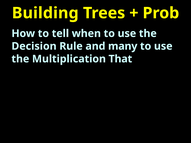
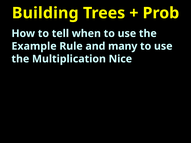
Decision: Decision -> Example (34, 46)
That: That -> Nice (120, 59)
